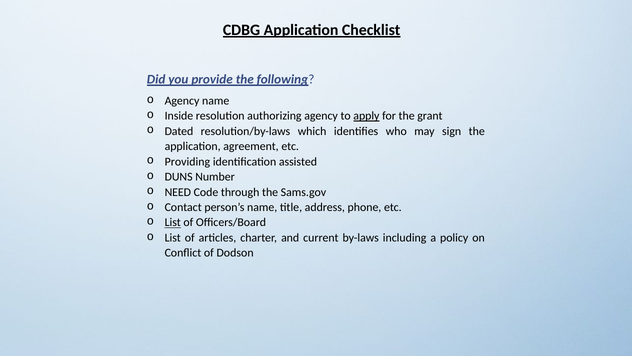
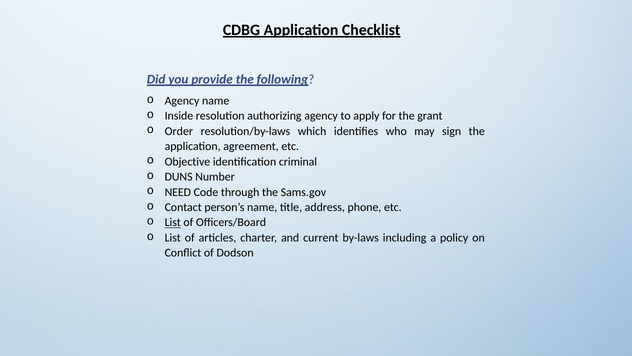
apply underline: present -> none (366, 116)
Dated: Dated -> Order (179, 131)
Providing: Providing -> Objective (187, 161)
assisted: assisted -> criminal (298, 161)
